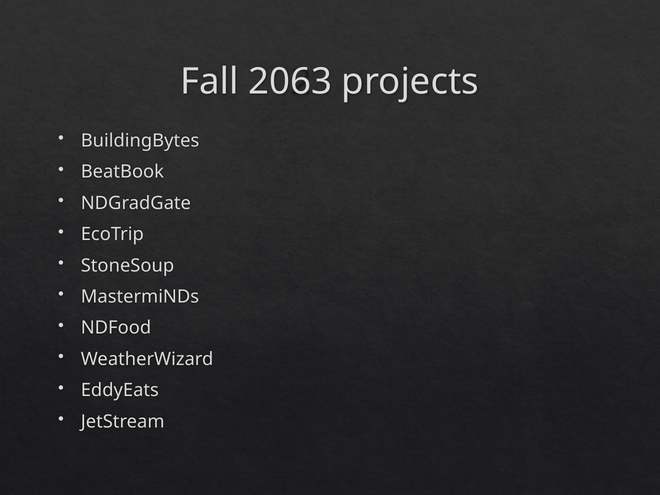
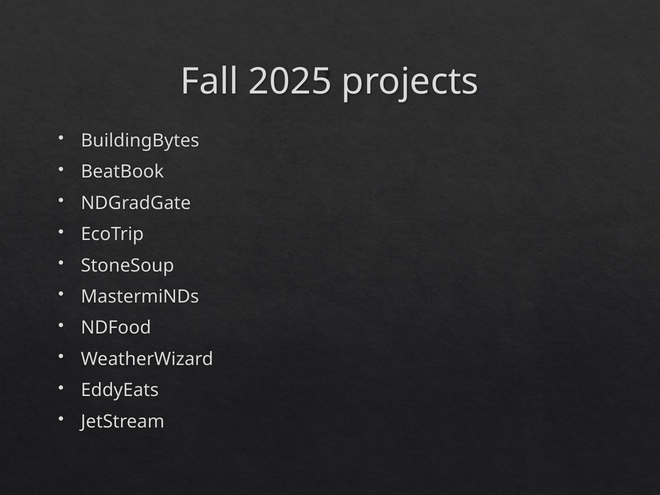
2063: 2063 -> 2025 (290, 82)
